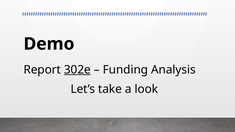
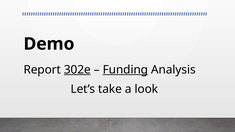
Funding underline: none -> present (125, 70)
